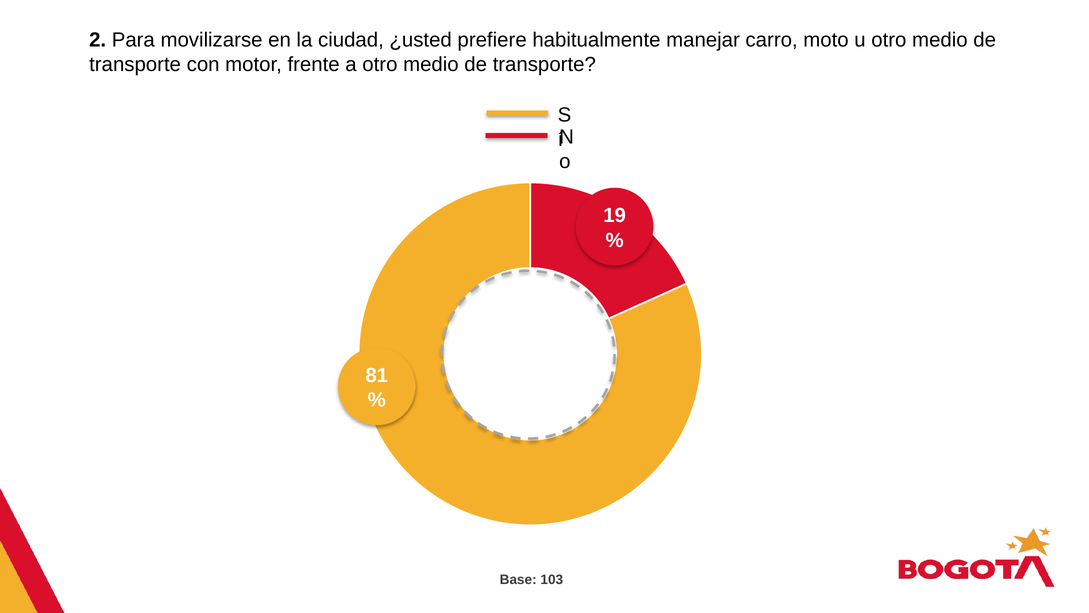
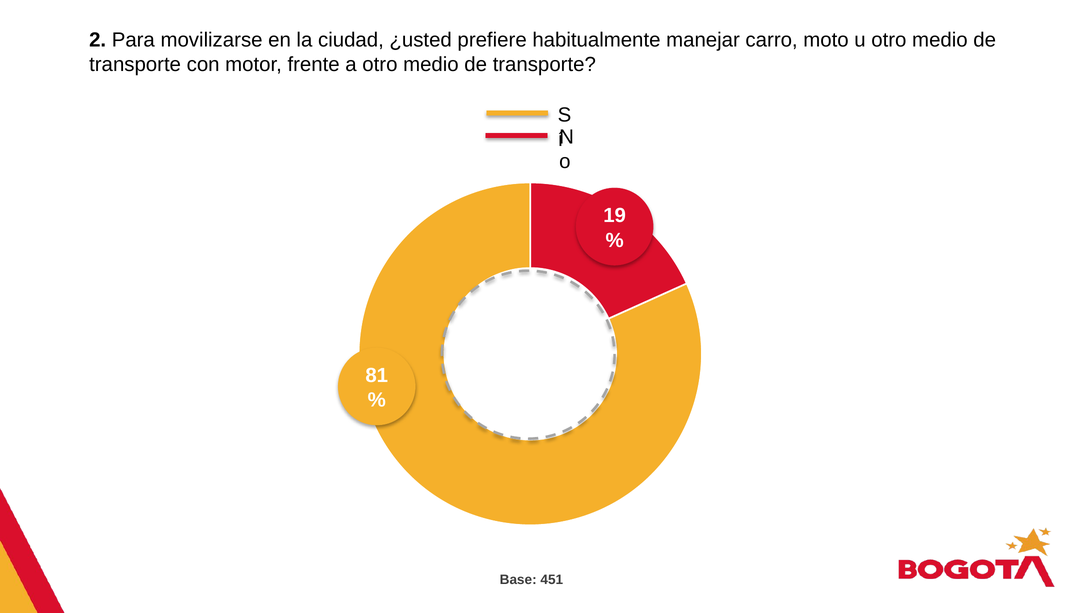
103: 103 -> 451 (552, 579)
